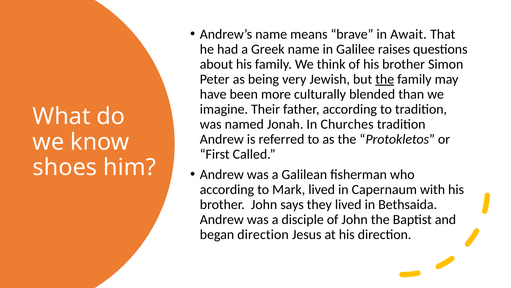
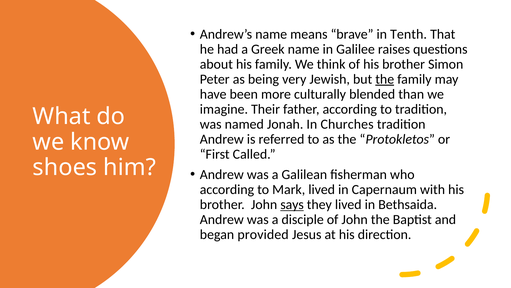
Await: Await -> Tenth (409, 34)
says underline: none -> present (292, 204)
began direction: direction -> provided (263, 234)
